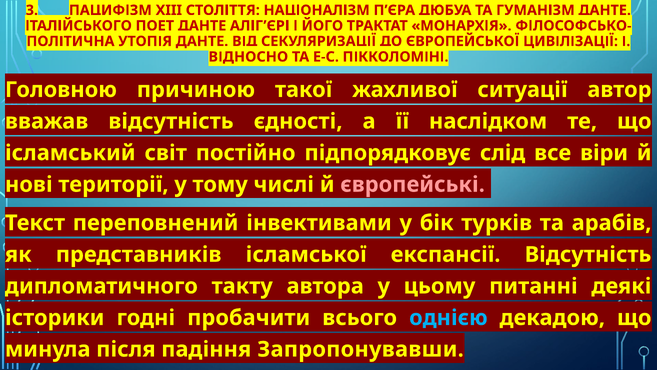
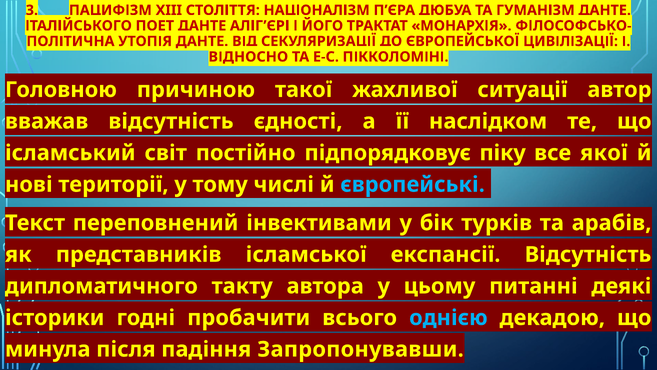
слід: слід -> піку (503, 153)
віри: віри -> якої (604, 153)
європейські colour: pink -> light blue (413, 184)
